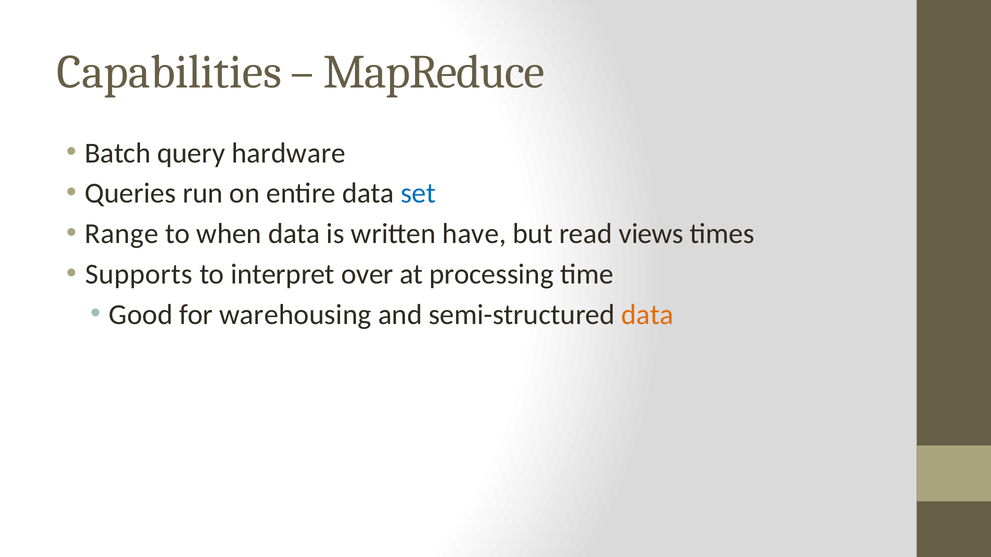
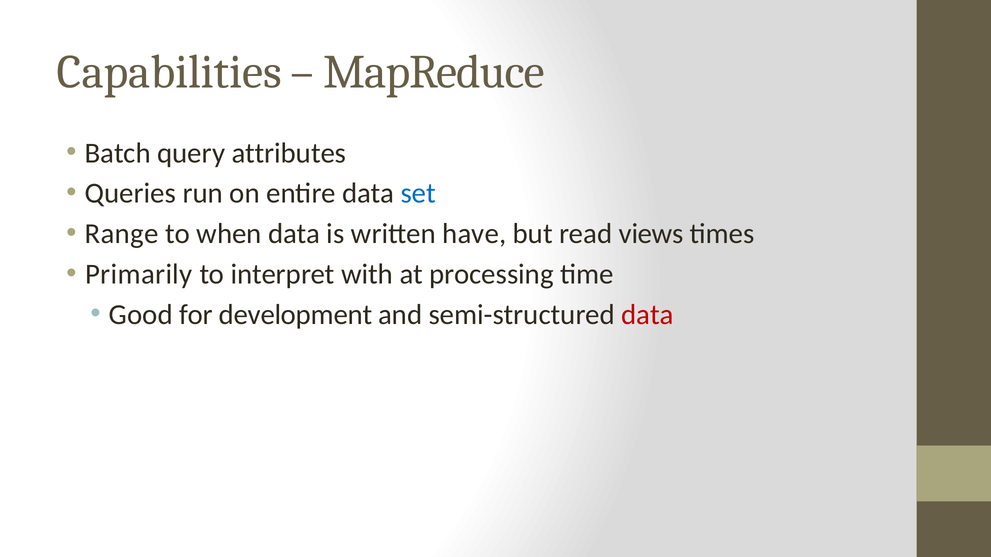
hardware: hardware -> attributes (289, 153)
Supports: Supports -> Primarily (139, 274)
over: over -> with (367, 274)
warehousing: warehousing -> development (296, 315)
data colour: orange -> red (647, 315)
